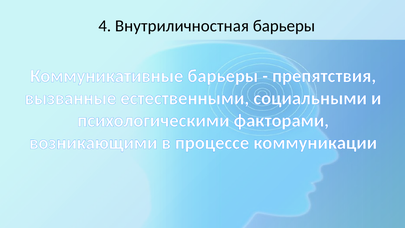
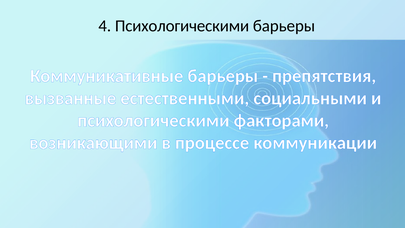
4 Внутриличностная: Внутриличностная -> Психологическими (182, 26)
